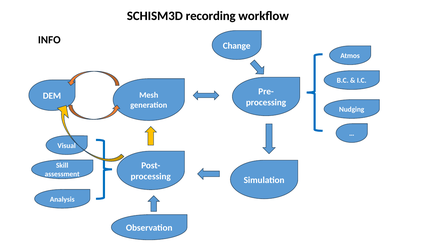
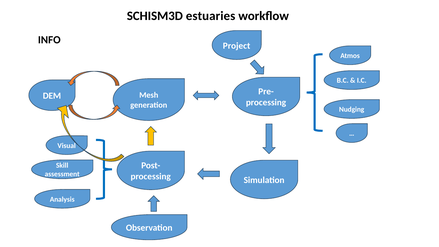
recording: recording -> estuaries (211, 16)
Change: Change -> Project (237, 46)
